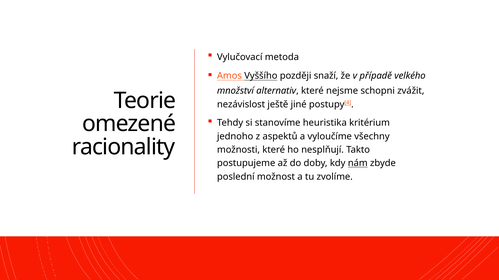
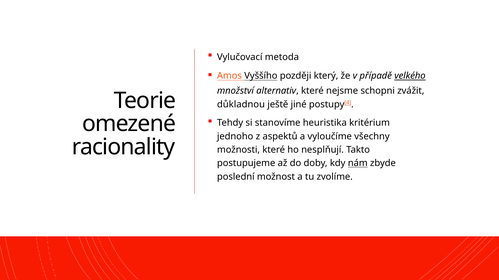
snaží: snaží -> který (326, 76)
velkého underline: none -> present (410, 76)
nezávislost: nezávislost -> důkladnou (241, 105)
